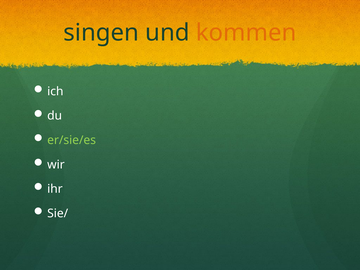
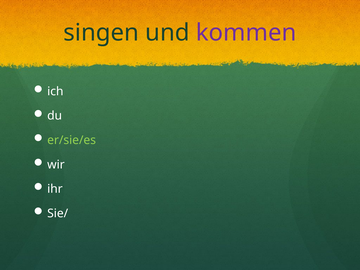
kommen colour: orange -> purple (246, 33)
